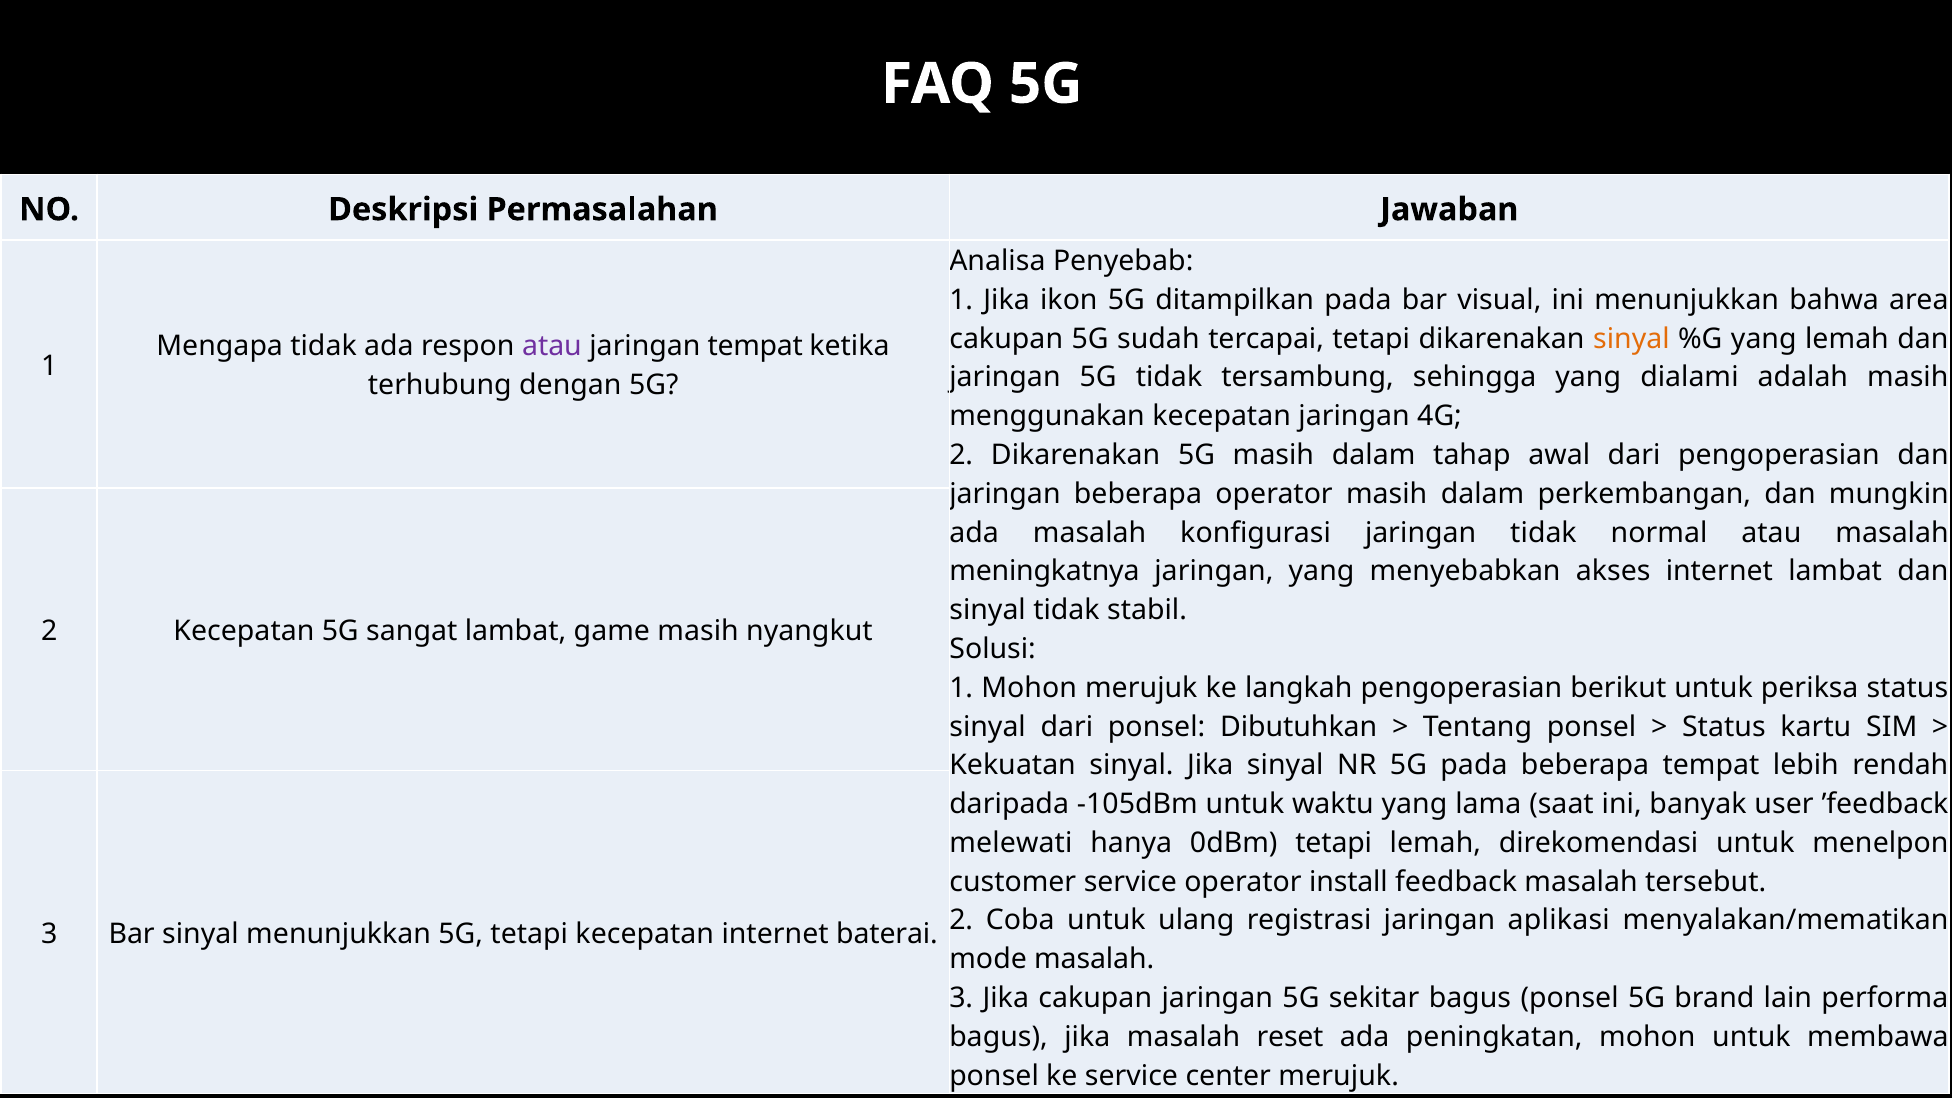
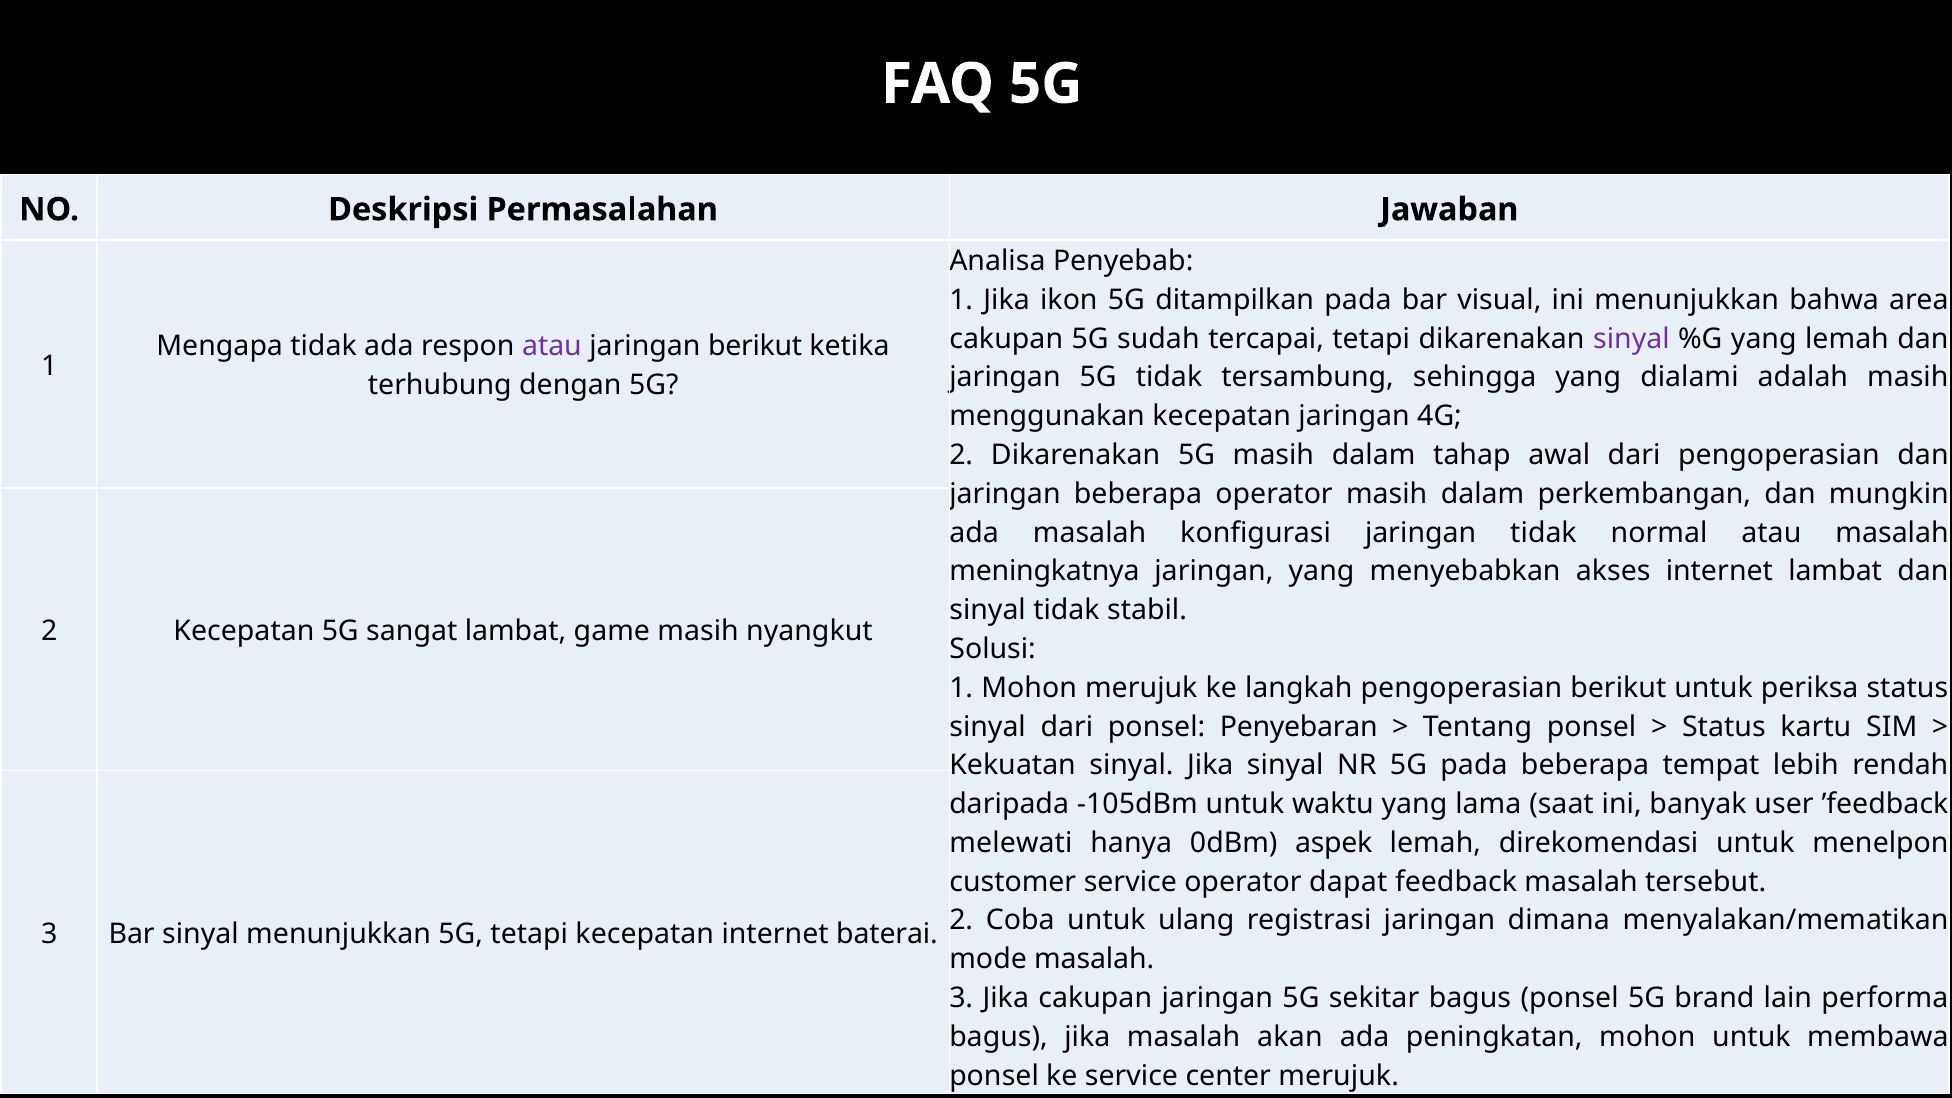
sinyal colour: orange -> purple (1631, 339)
jaringan tempat: tempat -> berikut (755, 346)
Dibutuhkan: Dibutuhkan -> Penyebaran (1299, 727)
0dBm tetapi: tetapi -> aspek (1334, 843)
install: install -> dapat (1348, 882)
aplikasi: aplikasi -> dimana (1559, 921)
reset: reset -> akan (1290, 1037)
